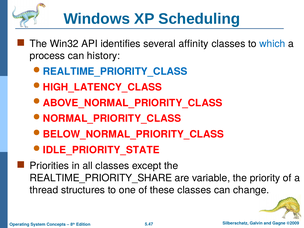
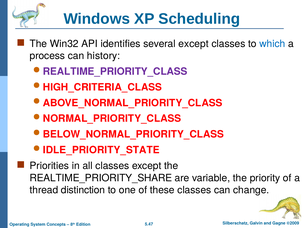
several affinity: affinity -> except (194, 44)
REALTIME_PRIORITY_CLASS colour: blue -> purple (115, 72)
HIGH_LATENCY_CLASS: HIGH_LATENCY_CLASS -> HIGH_CRITERIA_CLASS (102, 87)
structures: structures -> distinction (83, 190)
